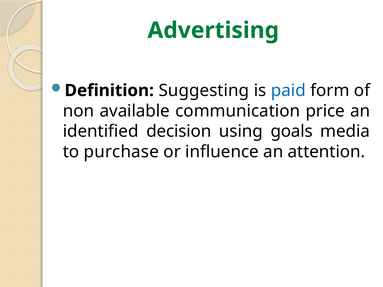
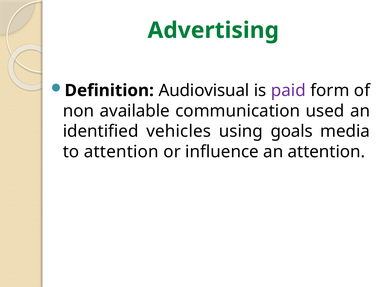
Suggesting: Suggesting -> Audiovisual (204, 91)
paid colour: blue -> purple (288, 91)
price: price -> used (325, 111)
decision: decision -> vehicles (179, 131)
to purchase: purchase -> attention (121, 152)
